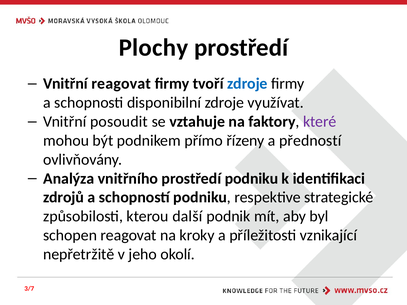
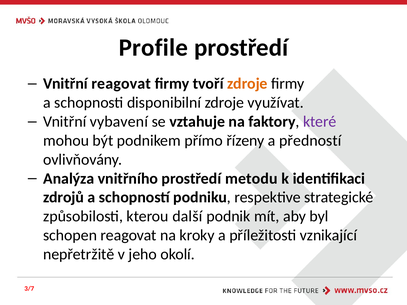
Plochy: Plochy -> Profile (153, 48)
zdroje colour: blue -> orange (247, 84)
posoudit: posoudit -> vybavení (119, 122)
prostředí podniku: podniku -> metodu (251, 179)
